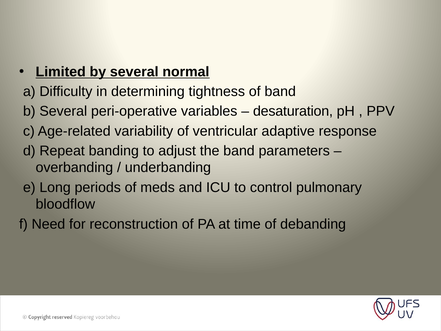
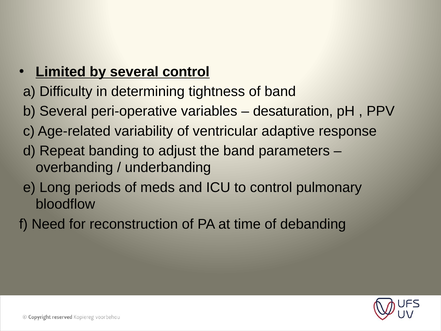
several normal: normal -> control (186, 72)
